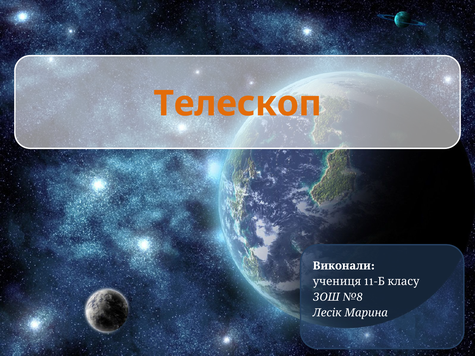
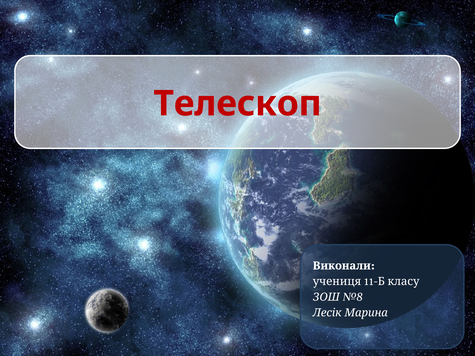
Телескоп colour: orange -> red (238, 104)
